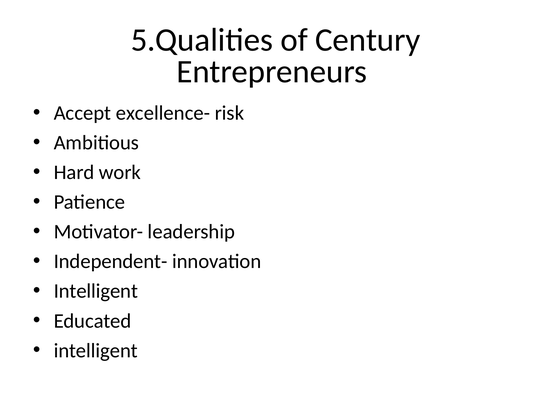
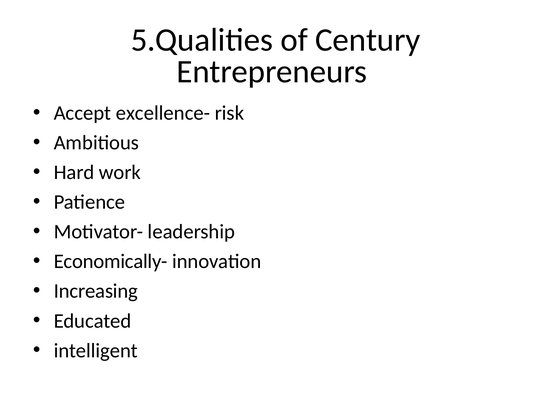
Independent-: Independent- -> Economically- (111, 262)
Intelligent: Intelligent -> Increasing (96, 291)
